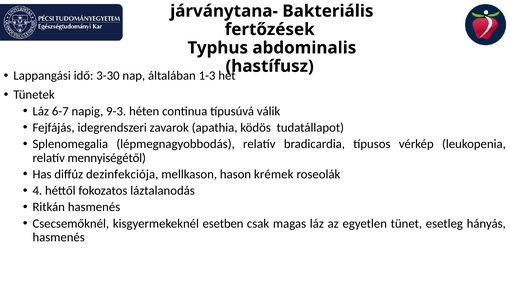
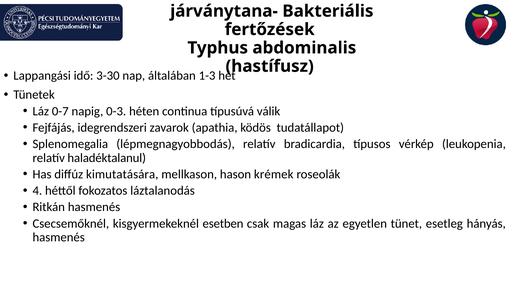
6-7: 6-7 -> 0-7 (60, 111)
9-3: 9-3 -> 0-3 (116, 111)
mennyiségétől: mennyiségétől -> haladéktalanul (107, 158)
dezinfekciója: dezinfekciója -> kimutatására (122, 174)
